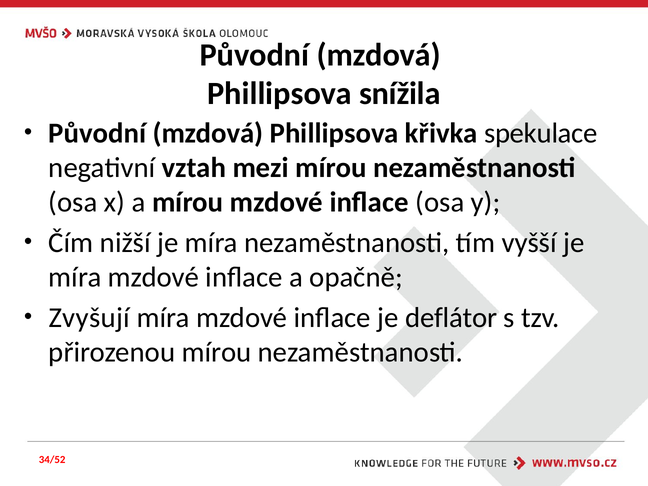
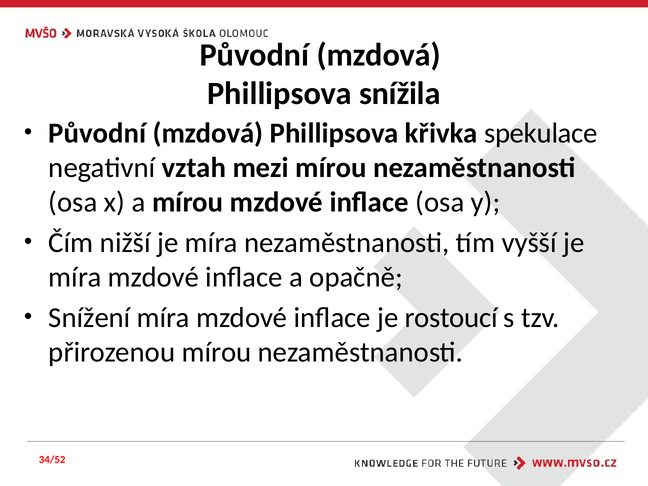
Zvyšují: Zvyšují -> Snížení (89, 318)
deflátor: deflátor -> rostoucí (451, 318)
